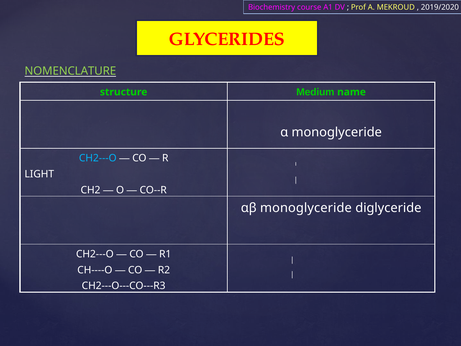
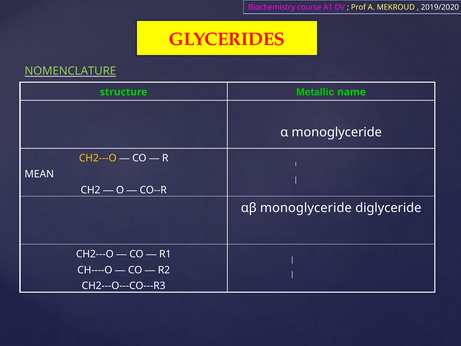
Medium: Medium -> Metallic (315, 92)
CH2---O colour: light blue -> yellow (98, 158)
LIGHT: LIGHT -> MEAN (39, 174)
